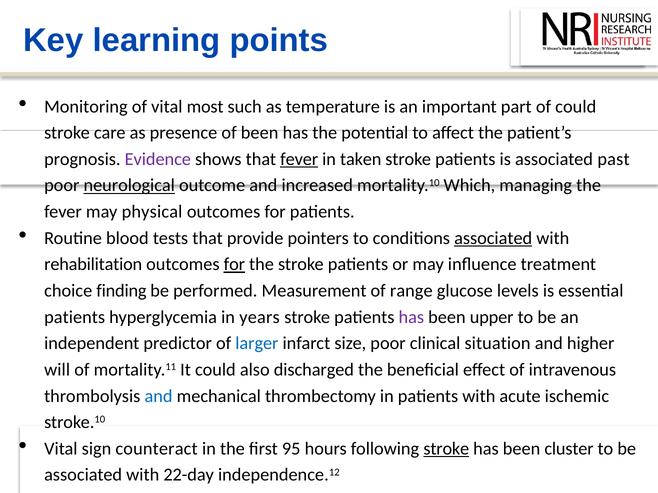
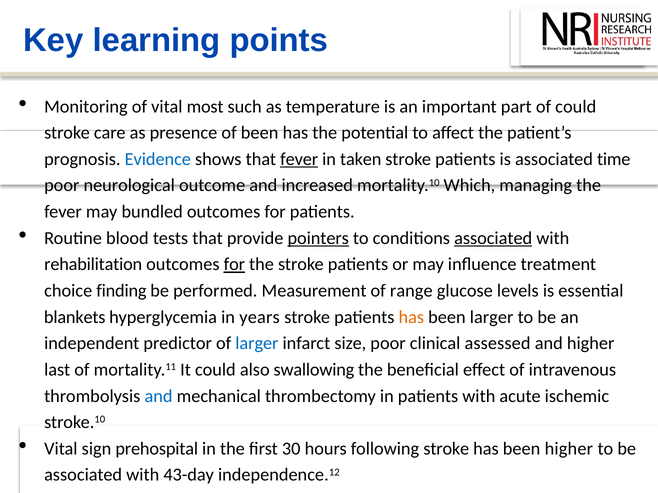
Evidence colour: purple -> blue (158, 159)
past: past -> time (614, 159)
neurological underline: present -> none (129, 186)
physical: physical -> bundled (152, 212)
pointers underline: none -> present (318, 238)
patients: patients -> blankets (75, 317)
has colour: purple -> orange (411, 317)
been upper: upper -> larger (492, 317)
situation: situation -> assessed (498, 344)
will: will -> last (57, 370)
discharged: discharged -> swallowing (314, 370)
counteract: counteract -> prehospital (157, 449)
95: 95 -> 30 (291, 449)
stroke underline: present -> none (446, 449)
been cluster: cluster -> higher (569, 449)
22-day: 22-day -> 43-day (189, 475)
